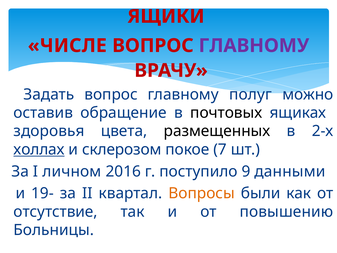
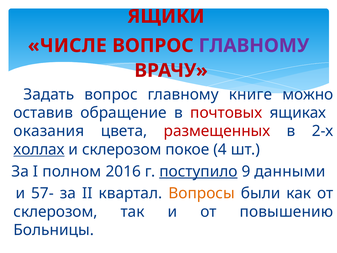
полуг: полуг -> книге (250, 94)
почтовых colour: black -> red (226, 113)
здоровья: здоровья -> оказания (49, 131)
размещенных colour: black -> red (217, 131)
7: 7 -> 4 (220, 149)
личном: личном -> полном (72, 171)
поступило underline: none -> present (198, 171)
19-: 19- -> 57- (42, 193)
отсутствие: отсутствие -> склерозом (55, 211)
